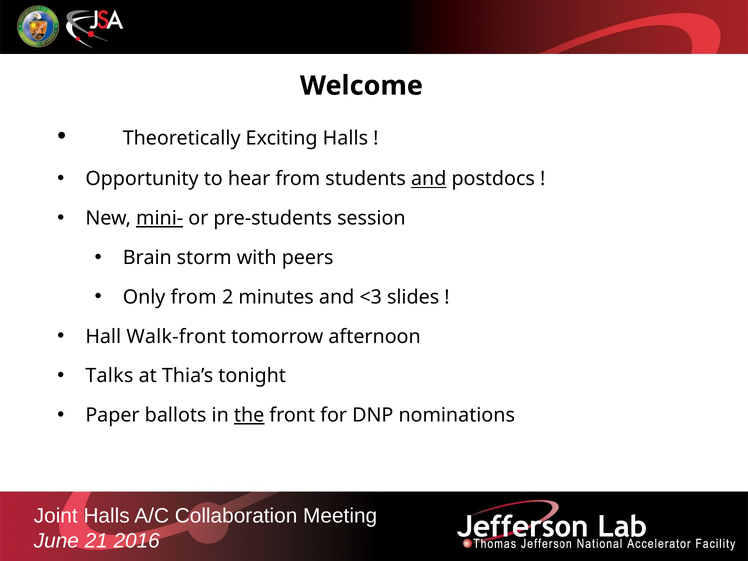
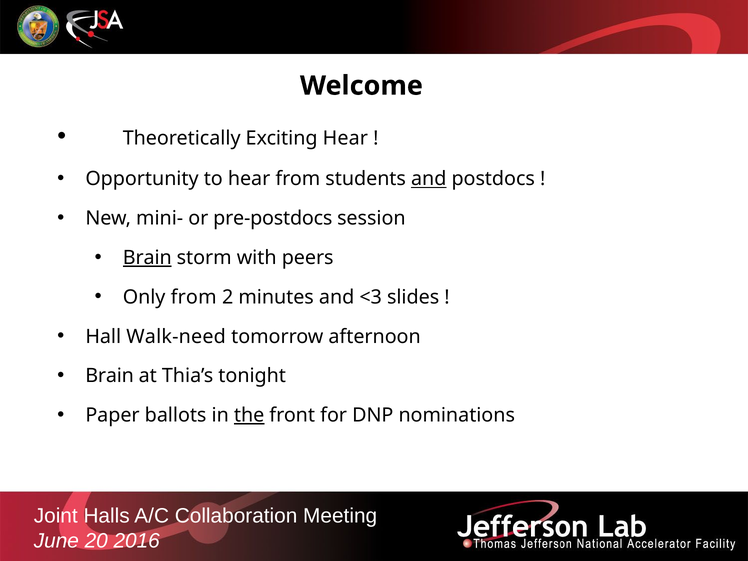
Exciting Halls: Halls -> Hear (345, 138)
mini- underline: present -> none (160, 218)
pre-students: pre-students -> pre-postdocs (273, 218)
Brain underline: none -> present (147, 258)
Walk-front: Walk-front -> Walk-need (176, 337)
Talks: Talks -> Brain (110, 376)
21: 21 -> 20 (96, 541)
